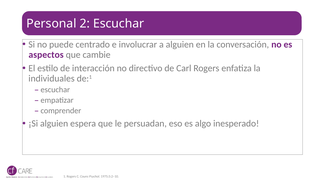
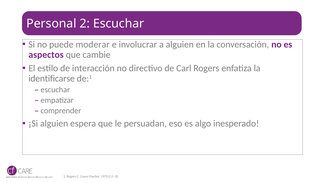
centrado: centrado -> moderar (93, 44)
individuales: individuales -> identificarse (52, 78)
